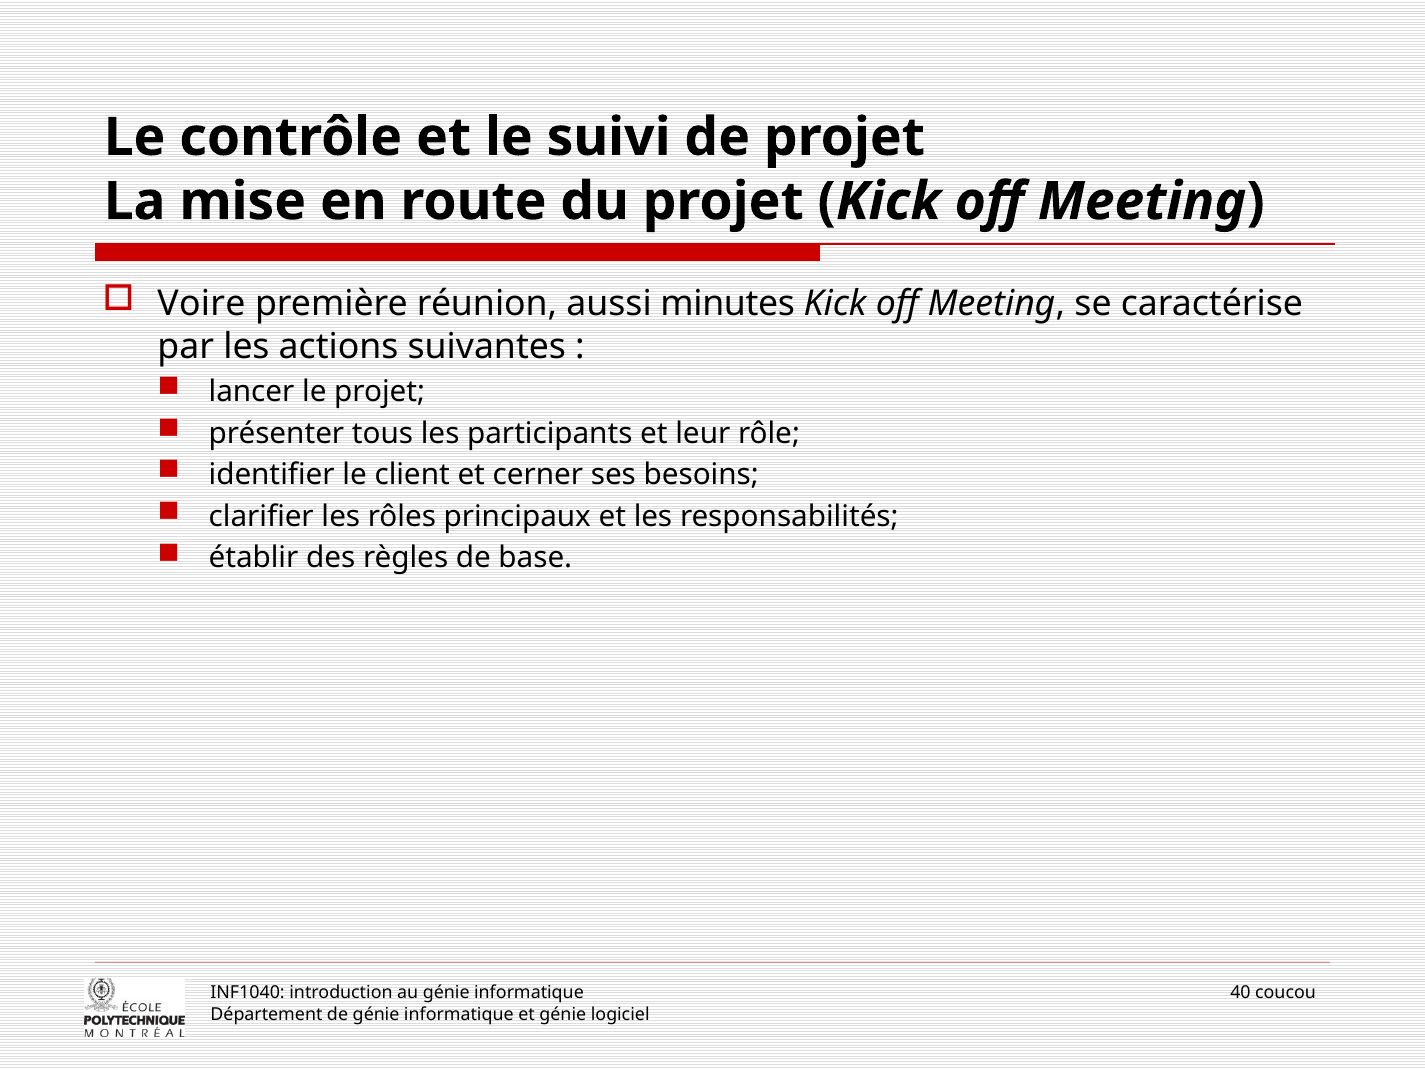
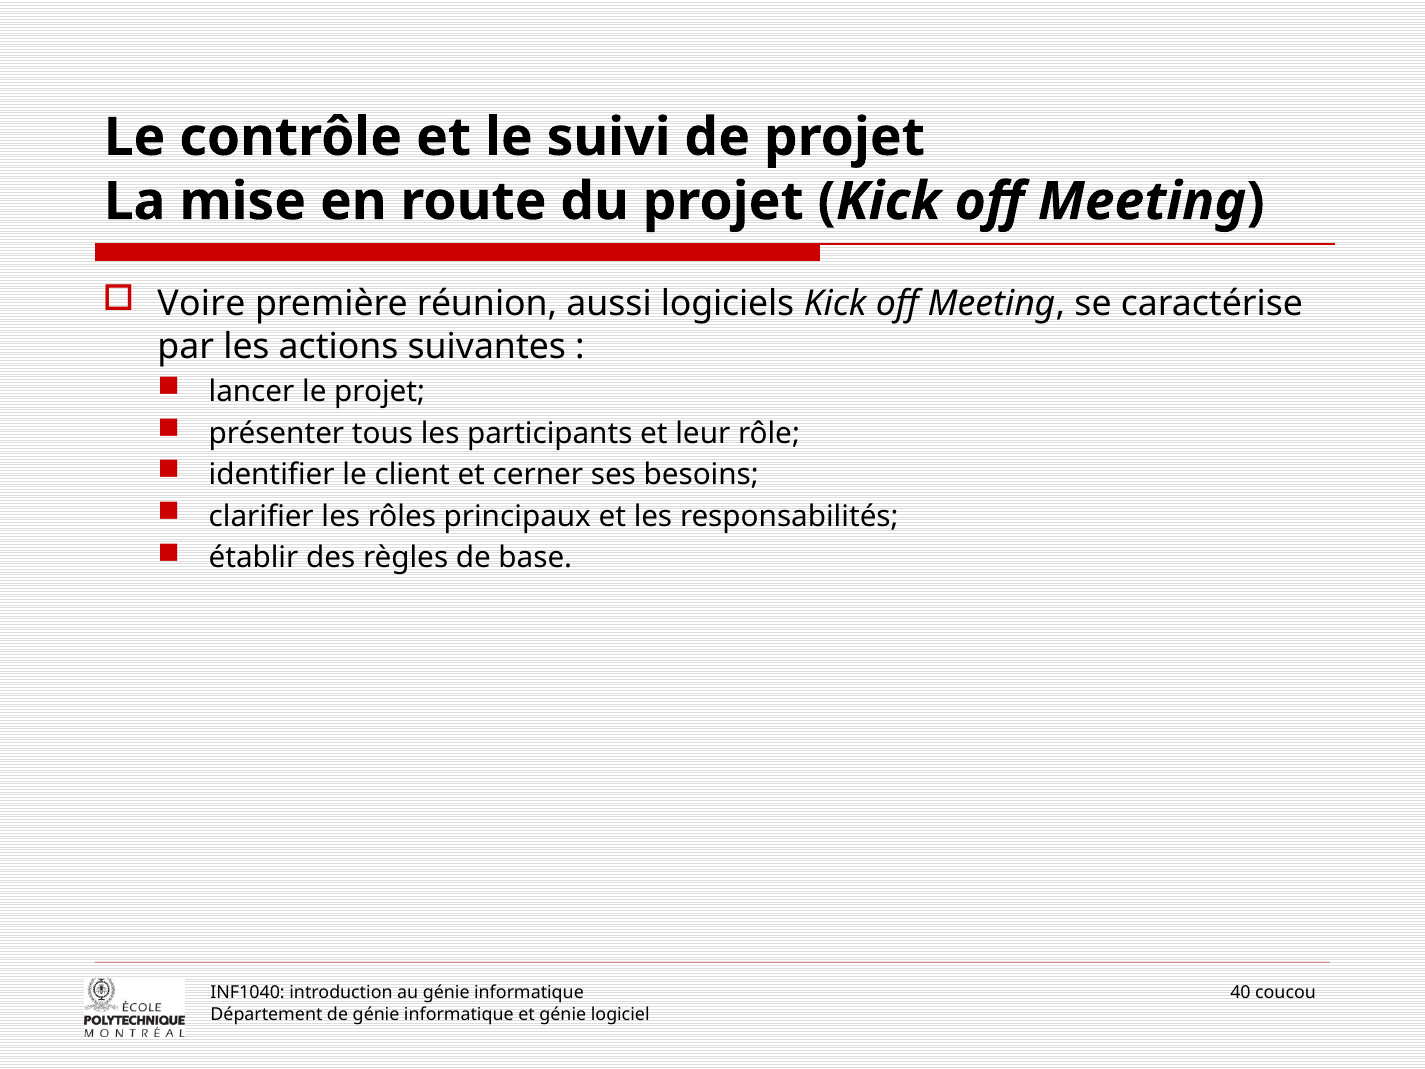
minutes: minutes -> logiciels (728, 304)
